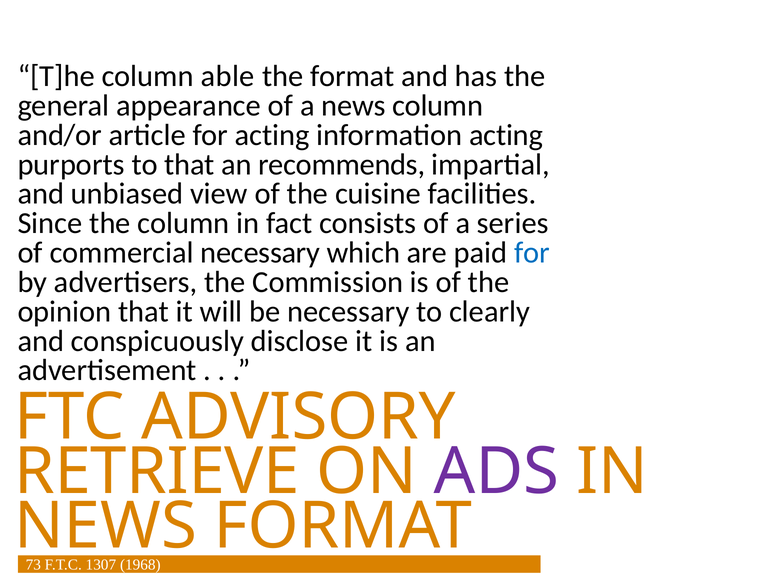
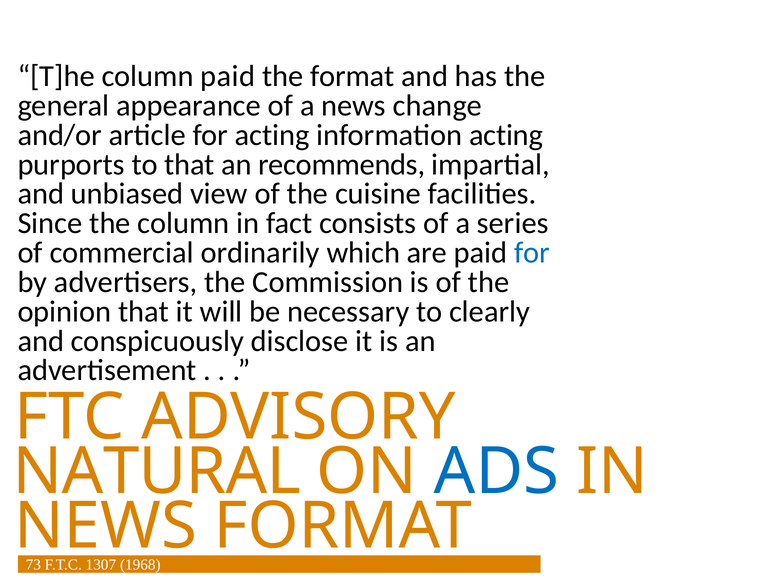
column able: able -> paid (228, 76)
news column: column -> change (437, 106)
commercial necessary: necessary -> ordinarily (260, 253)
RETRIEVE: RETRIEVE -> NATURAL (157, 472)
ADS colour: purple -> blue (497, 472)
